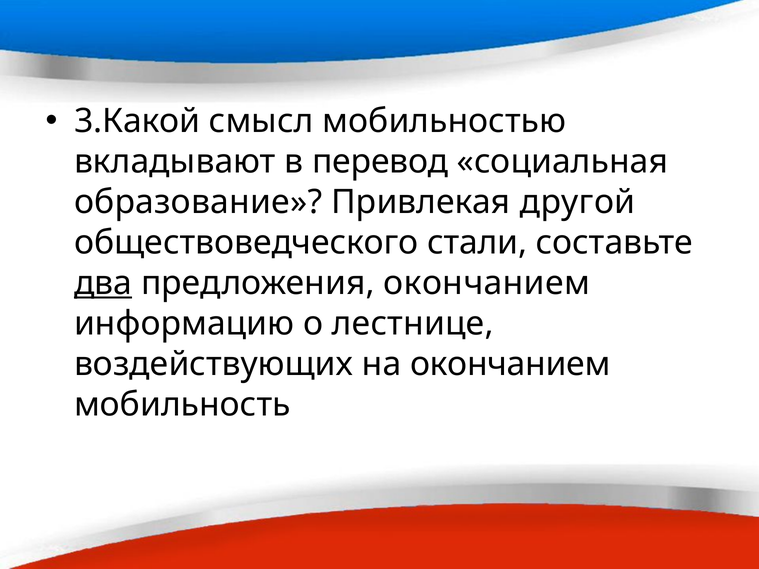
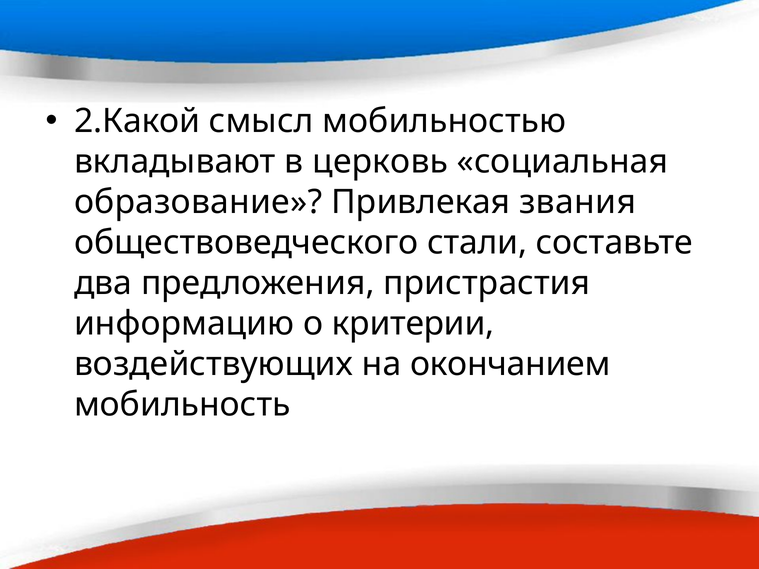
3.Какой: 3.Какой -> 2.Какой (137, 121)
перевод: перевод -> церковь (380, 162)
другой: другой -> звания (578, 202)
два underline: present -> none (103, 283)
предложения окончанием: окончанием -> пристрастия (487, 283)
лестнице: лестнице -> критерии (413, 324)
